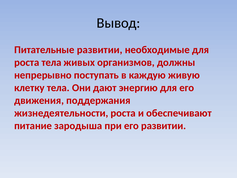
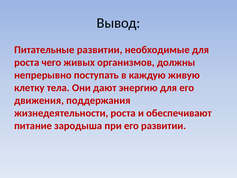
роста тела: тела -> чего (51, 62)
